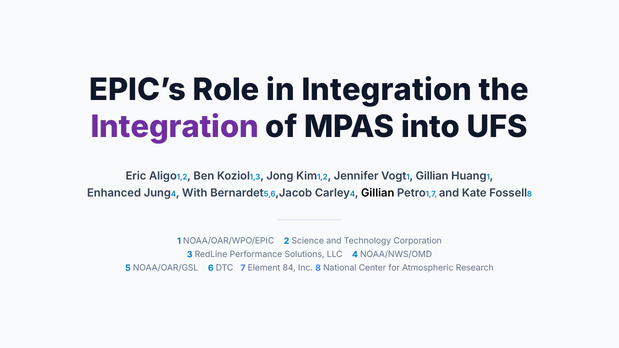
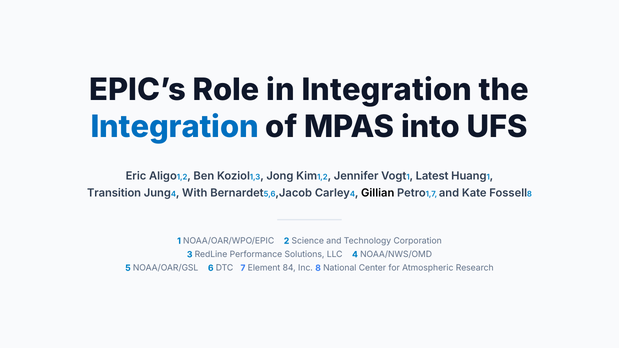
Integration colour: purple -> blue (175, 127)
Gillian: Gillian -> Latest (432, 176)
Enhanced: Enhanced -> Transition (114, 193)
